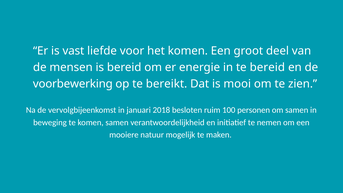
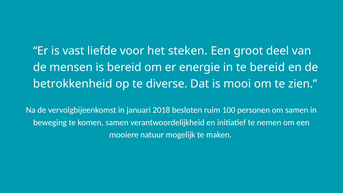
het komen: komen -> steken (188, 51)
voorbewerking: voorbewerking -> betrokkenheid (73, 84)
bereikt: bereikt -> diverse (167, 84)
